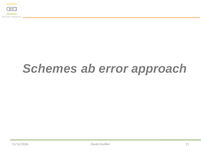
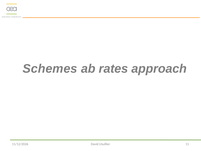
error: error -> rates (113, 69)
